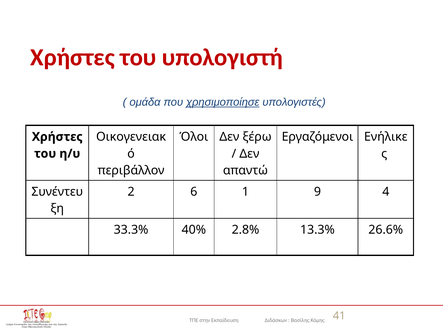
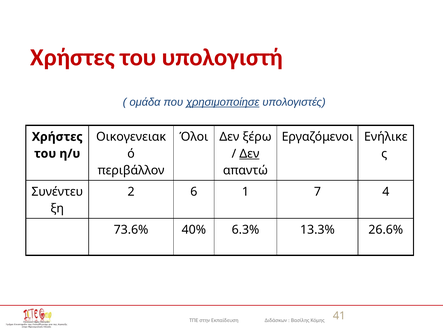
Δεν underline: none -> present (249, 154)
9: 9 -> 7 (317, 192)
33.3%: 33.3% -> 73.6% (131, 230)
2.8%: 2.8% -> 6.3% (245, 230)
